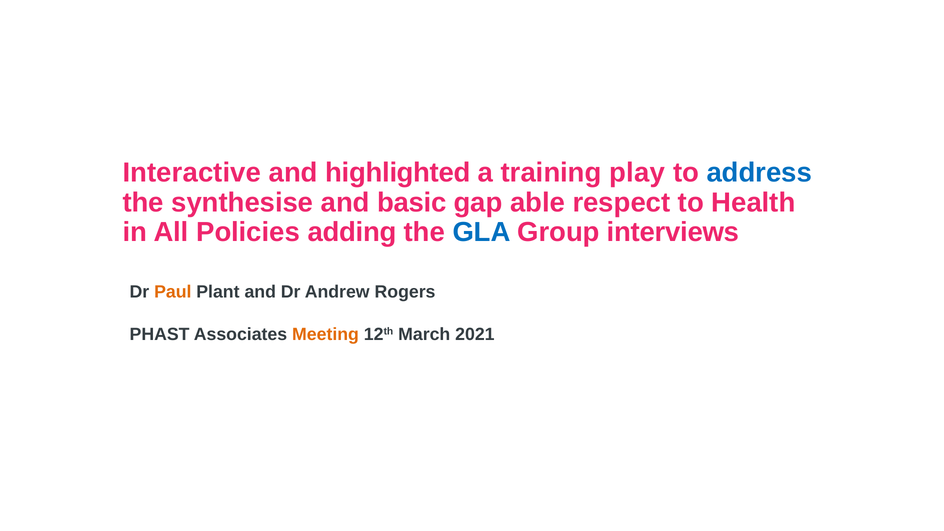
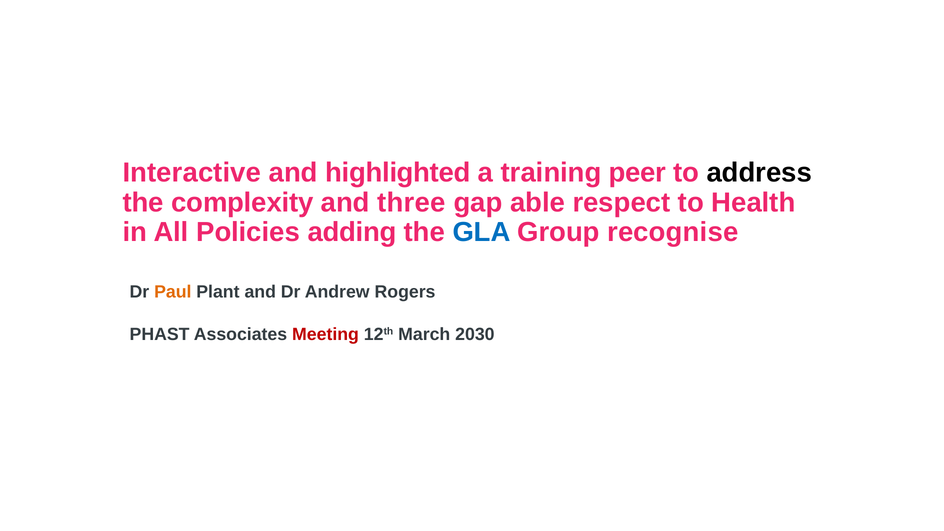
play: play -> peer (637, 173)
address colour: blue -> black (759, 173)
synthesise: synthesise -> complexity (242, 203)
basic: basic -> three (411, 203)
interviews: interviews -> recognise (673, 232)
Meeting colour: orange -> red (325, 334)
2021: 2021 -> 2030 (475, 334)
